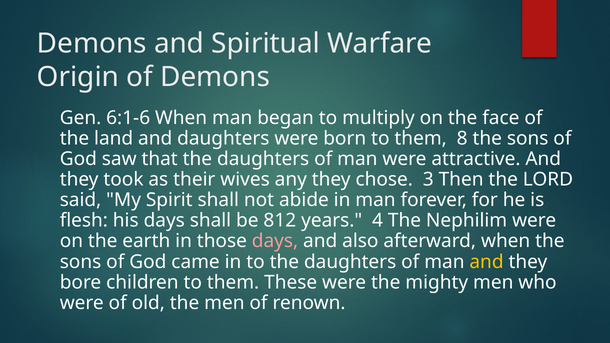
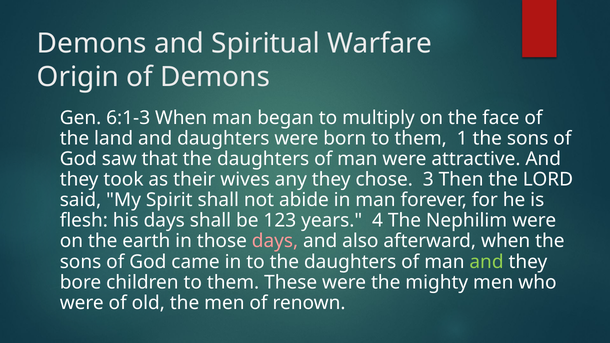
6:1-6: 6:1-6 -> 6:1-3 (128, 118)
8: 8 -> 1 (462, 138)
812: 812 -> 123 (280, 221)
and colour: yellow -> light green (487, 262)
